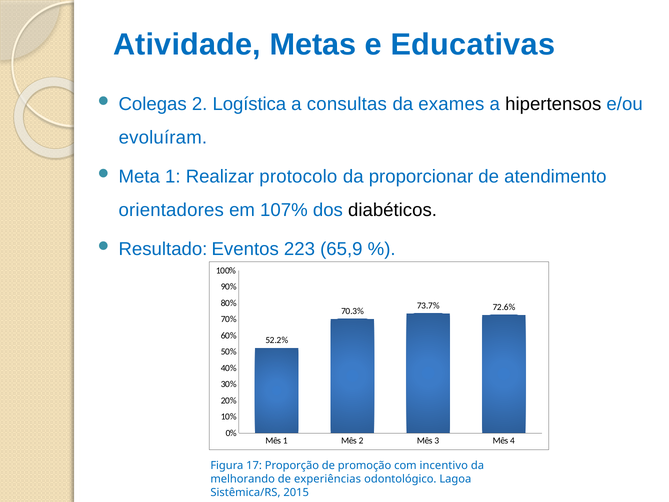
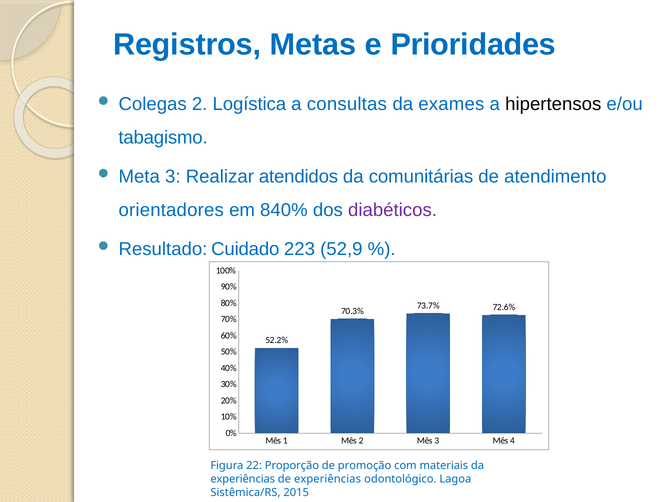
Atividade: Atividade -> Registros (187, 45)
Educativas: Educativas -> Prioridades (473, 45)
evoluíram: evoluíram -> tabagismo (163, 137)
Meta 1: 1 -> 3 (173, 177)
protocolo: protocolo -> atendidos (299, 177)
proporcionar: proporcionar -> comunitárias (421, 177)
107%: 107% -> 840% (284, 210)
diabéticos colour: black -> purple (393, 210)
Eventos: Eventos -> Cuidado (245, 249)
65,9: 65,9 -> 52,9 (341, 249)
17: 17 -> 22 (254, 465)
incentivo: incentivo -> materiais (444, 465)
melhorando: melhorando -> experiências (243, 479)
